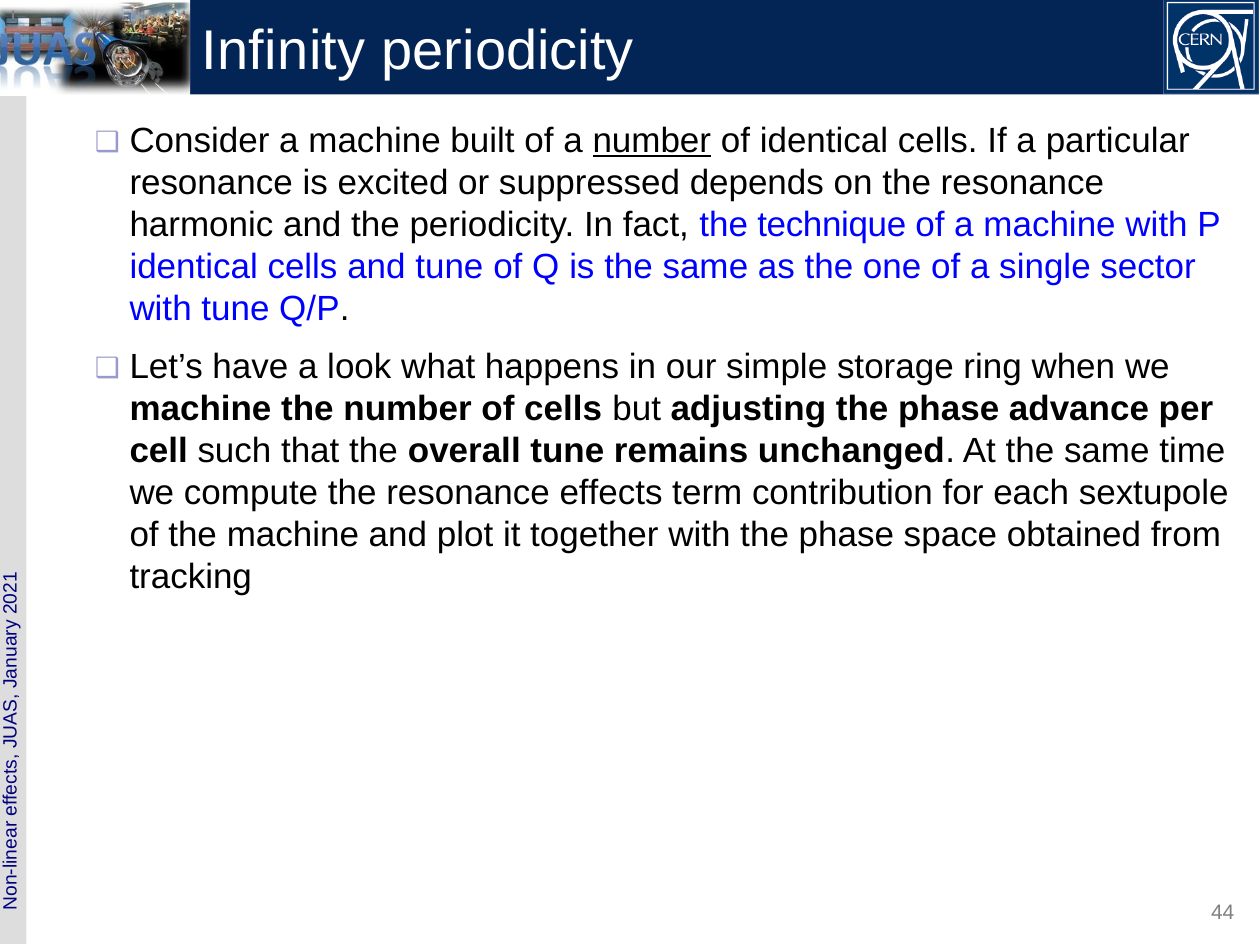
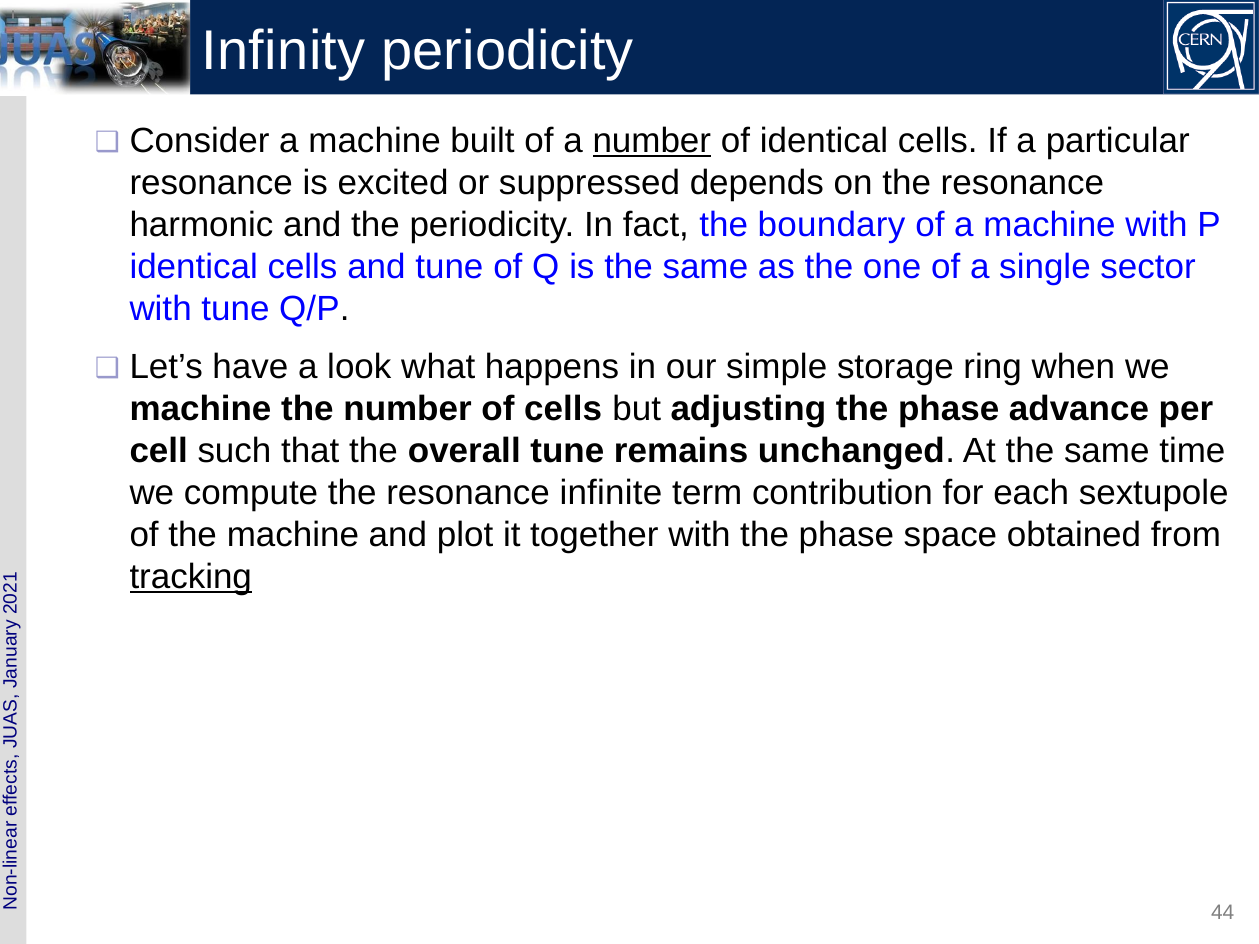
technique: technique -> boundary (832, 225)
effects: effects -> infinite (611, 493)
tracking underline: none -> present (191, 577)
